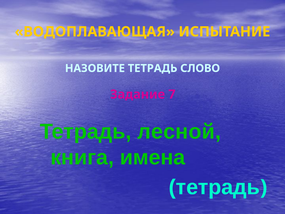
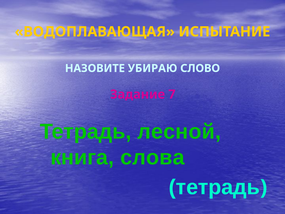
НАЗОВИТЕ ТЕТРАДЬ: ТЕТРАДЬ -> УБИРАЮ (153, 68)
имена: имена -> слова (152, 157)
